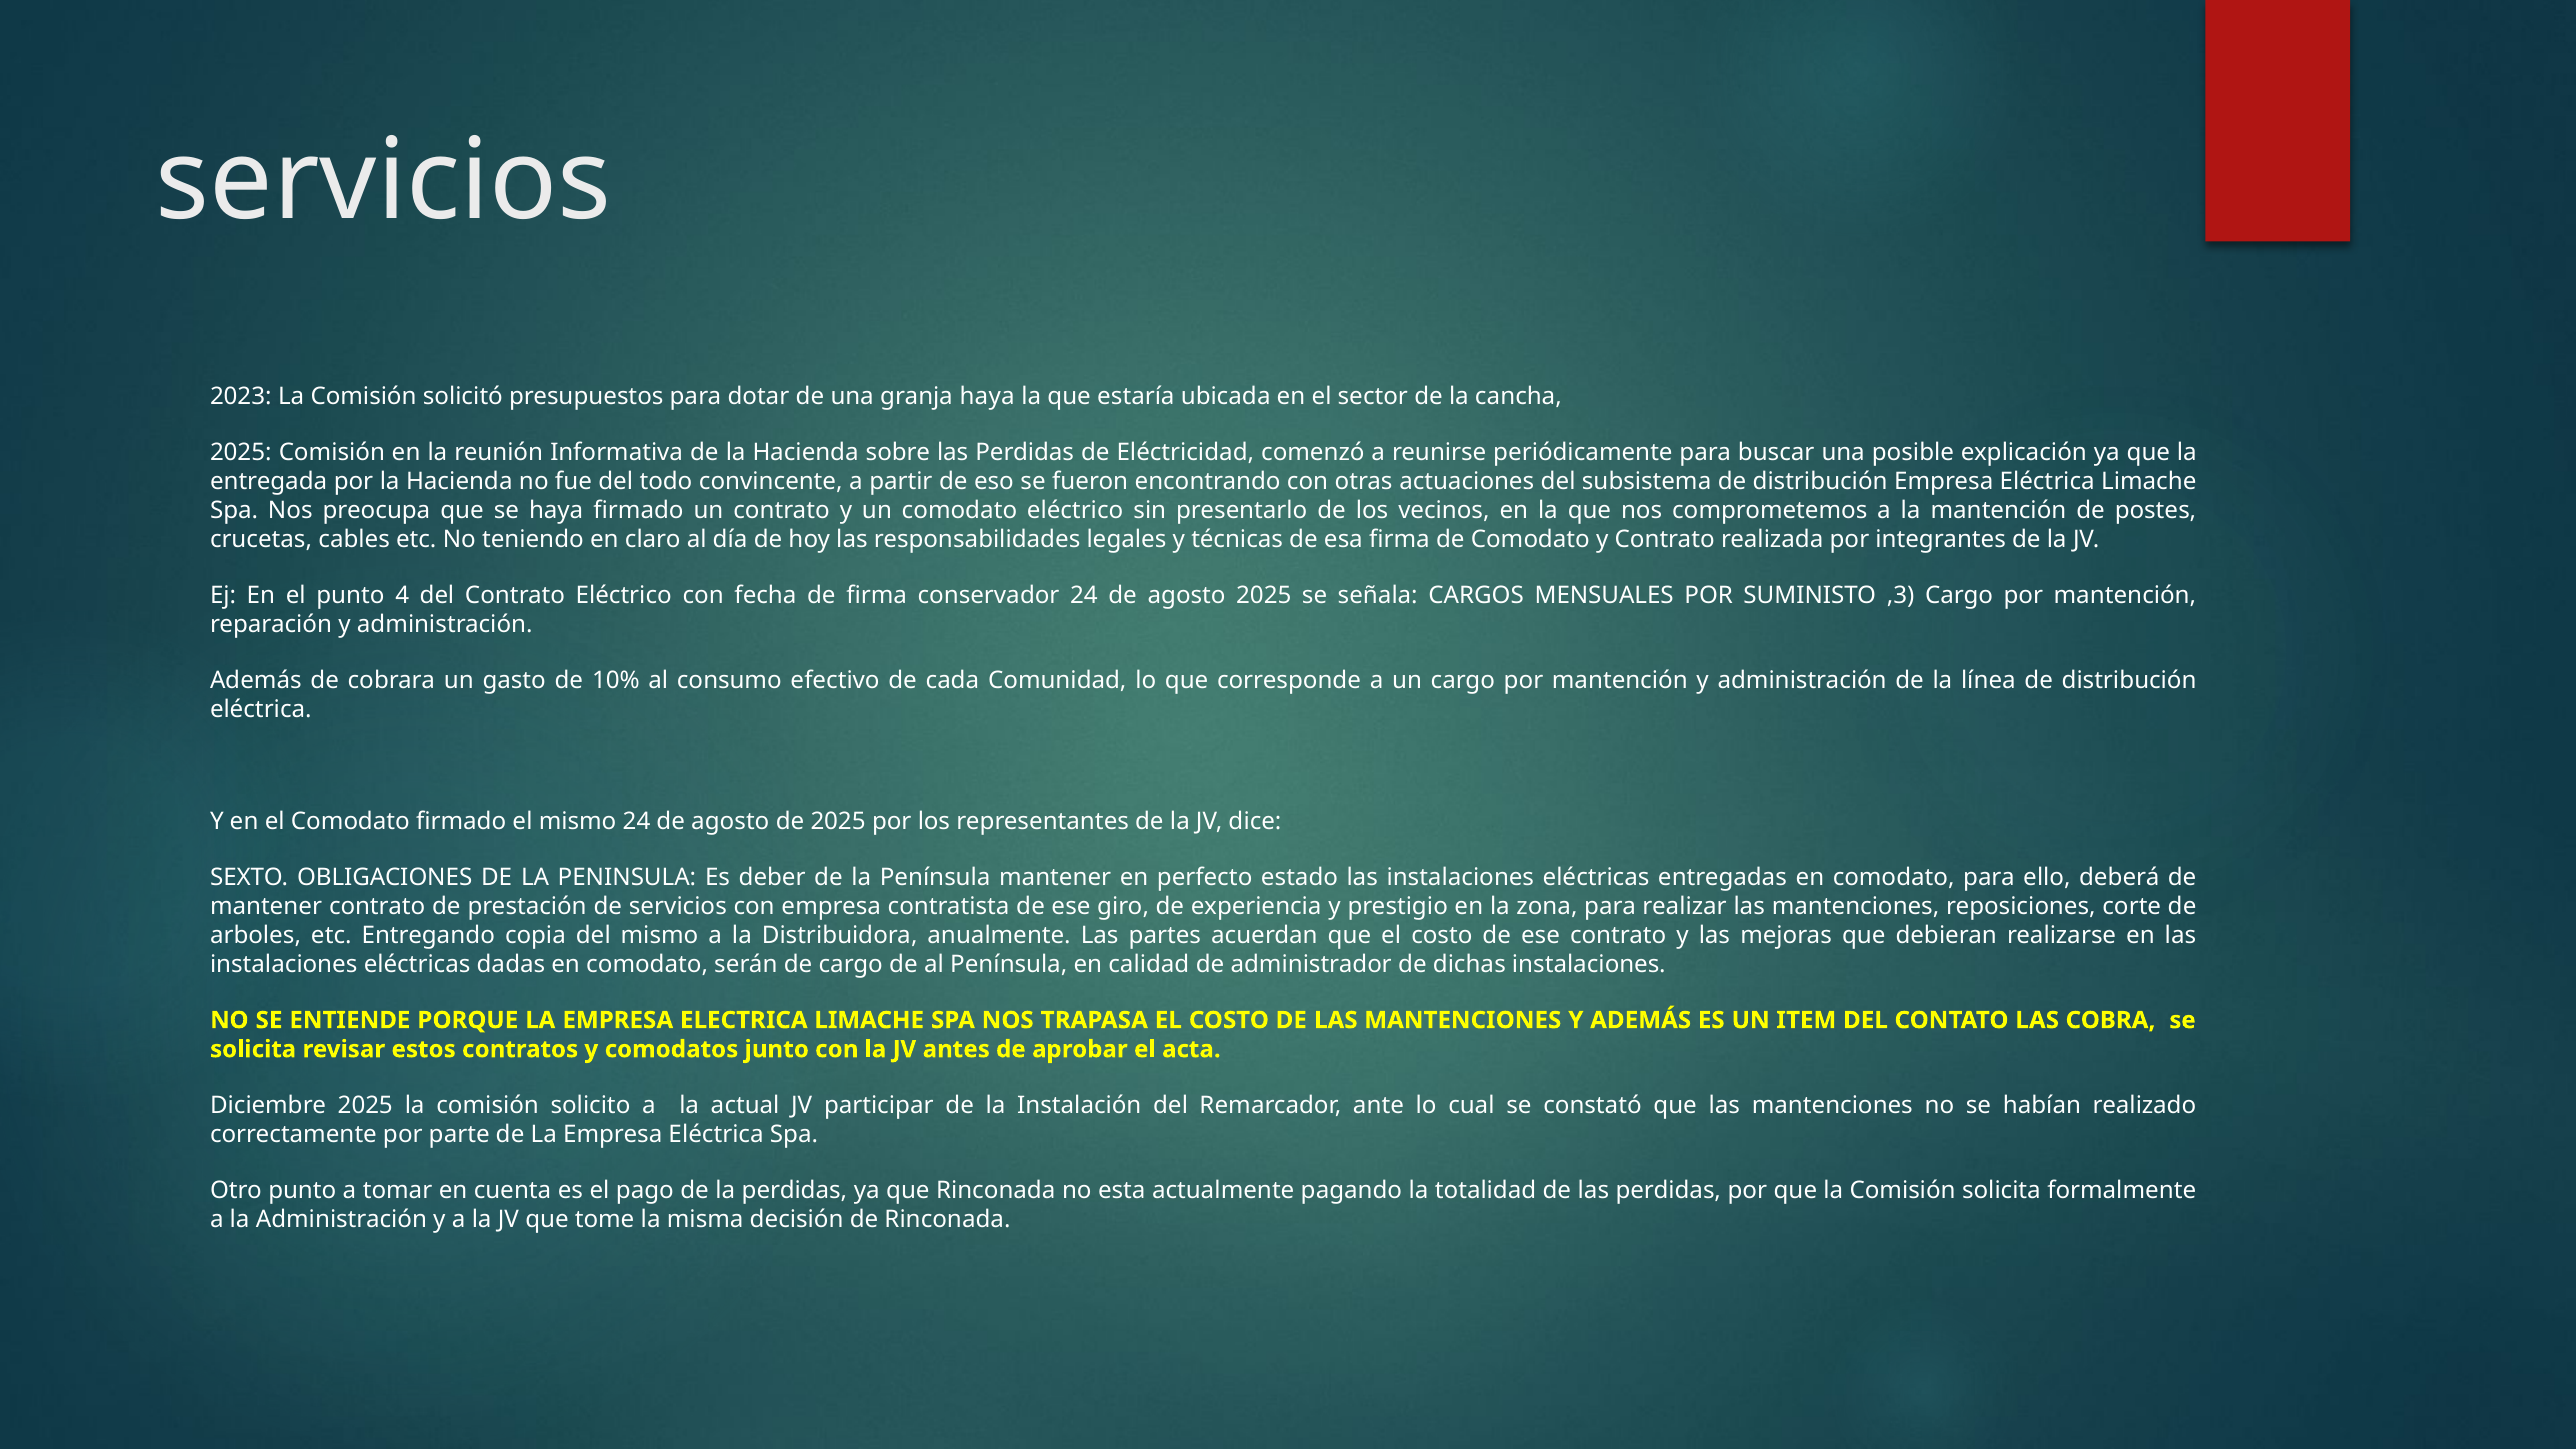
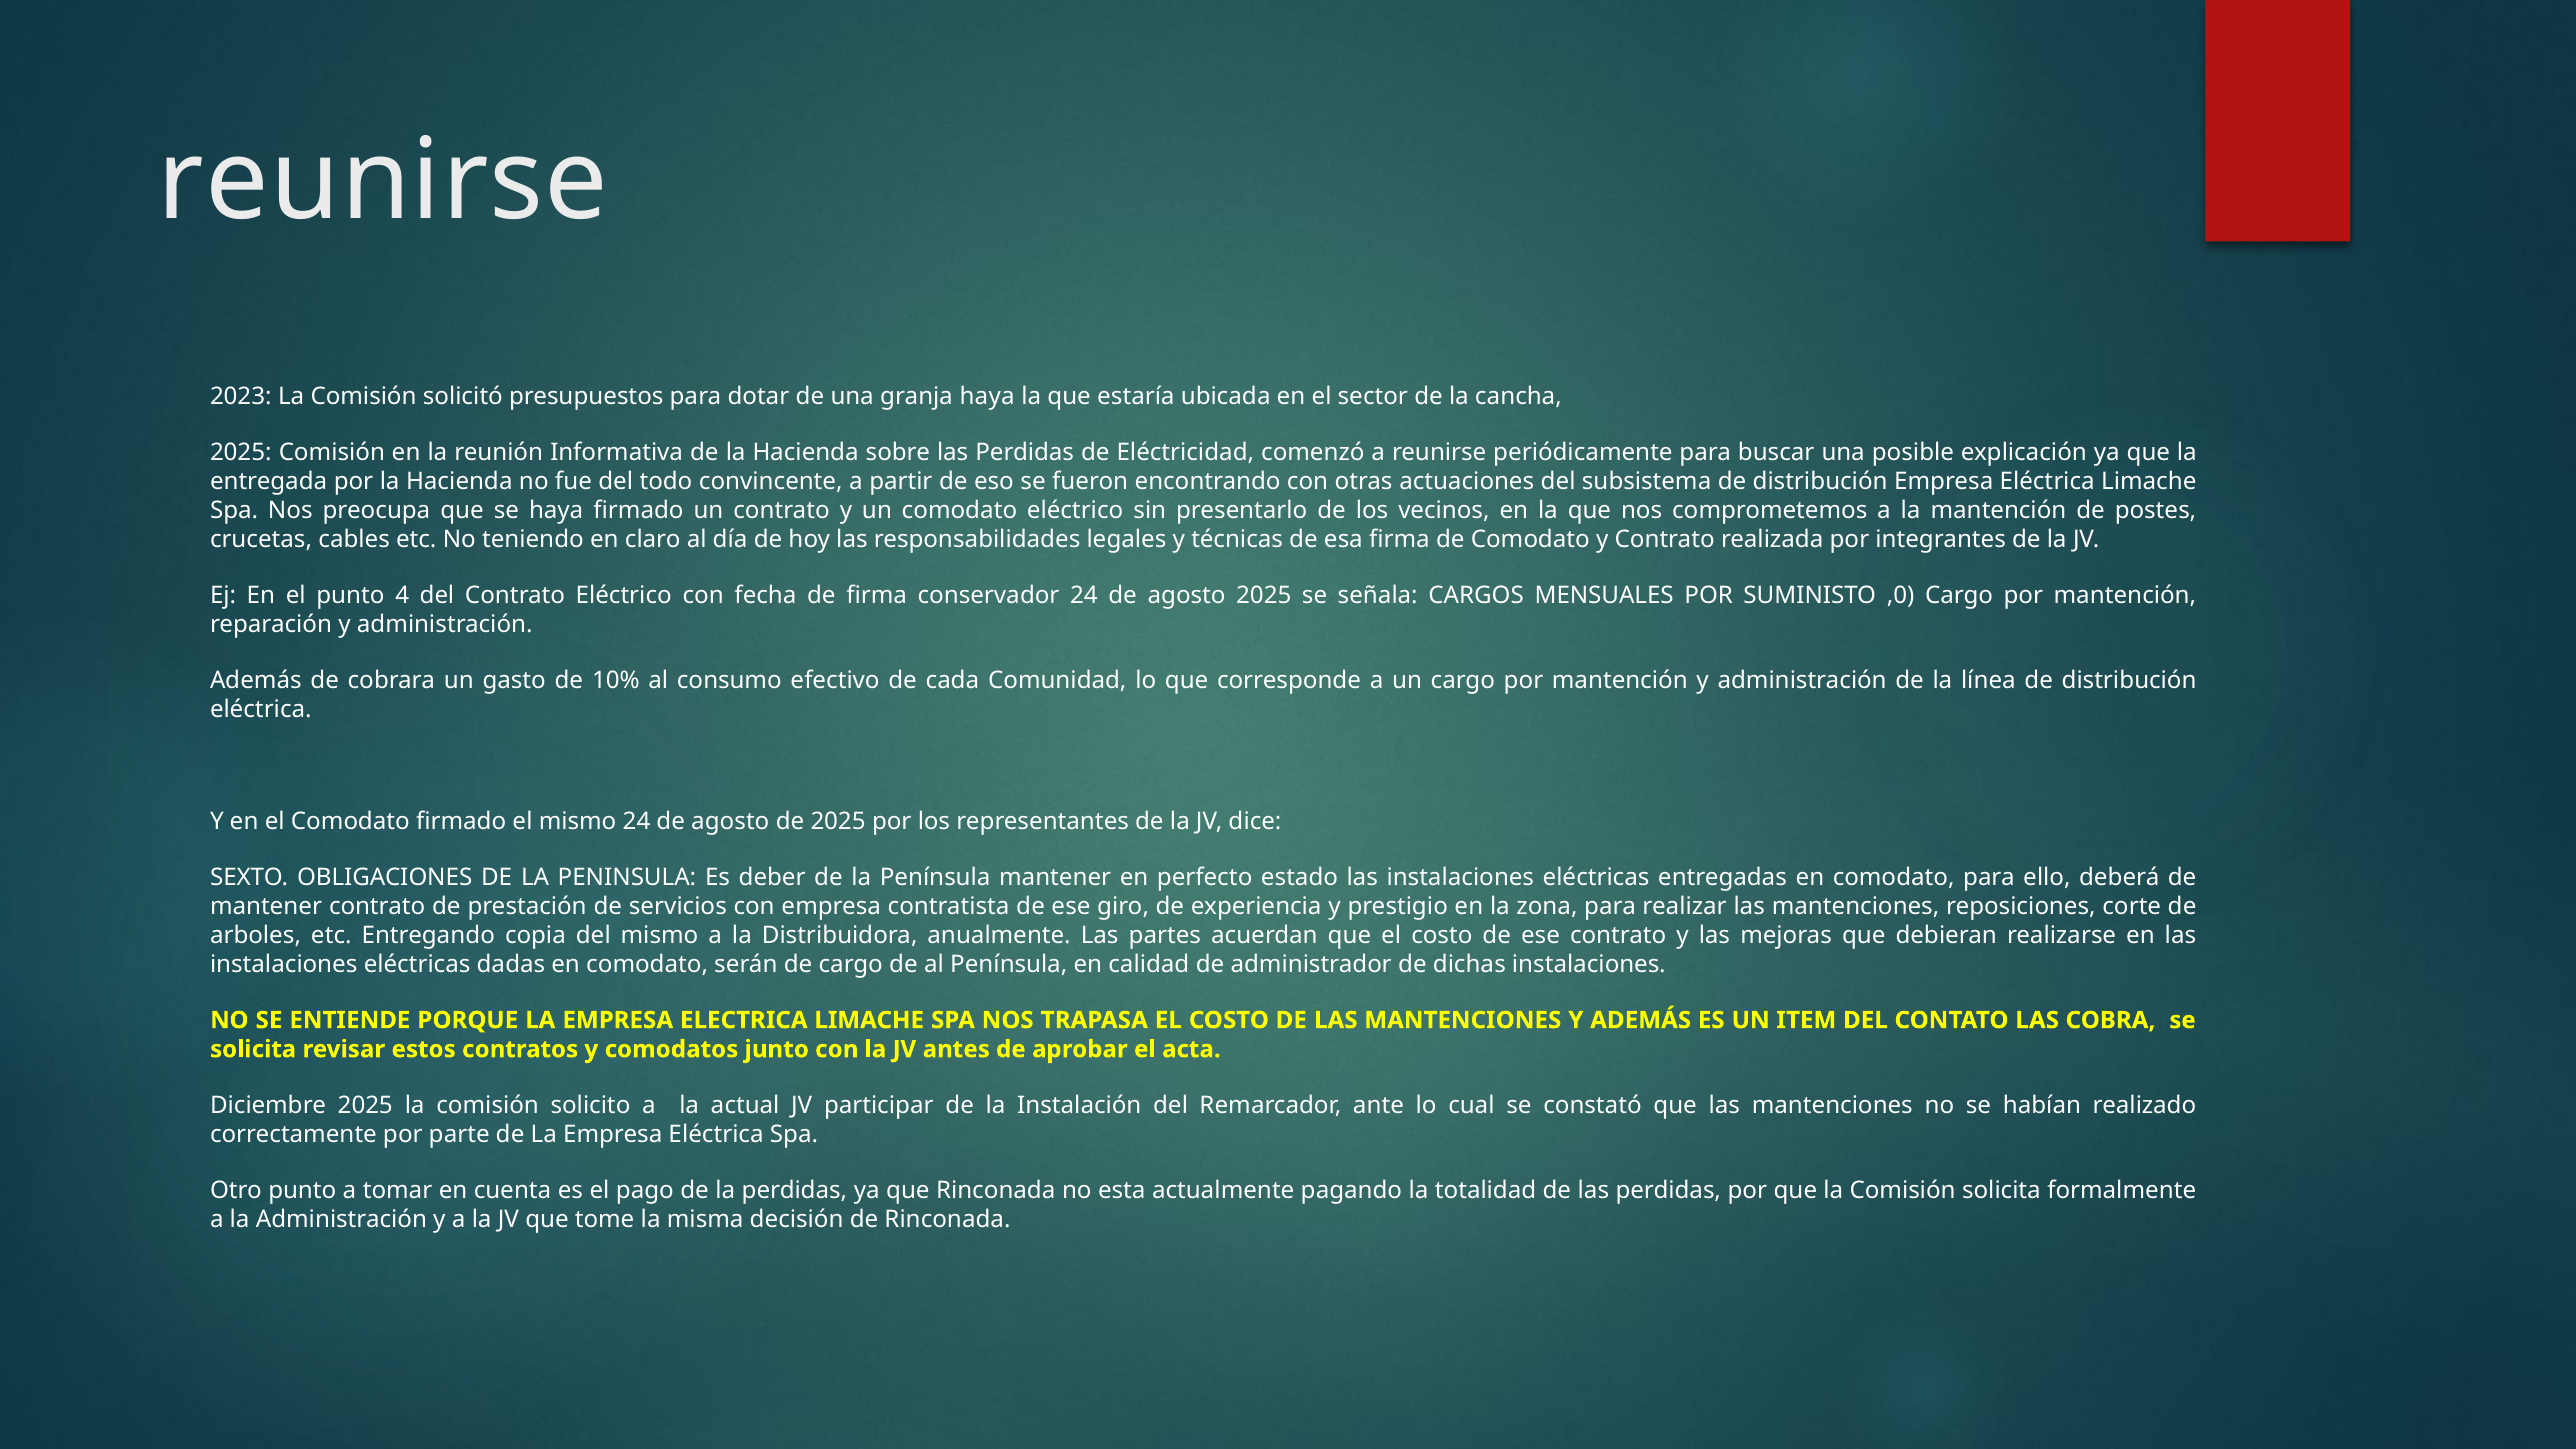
servicios: servicios -> reunirse (383, 181)
,3: ,3 -> ,0 (1901, 595)
